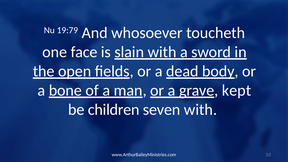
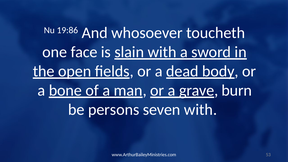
19:79: 19:79 -> 19:86 (67, 30)
kept: kept -> burn (237, 90)
children: children -> persons (114, 110)
